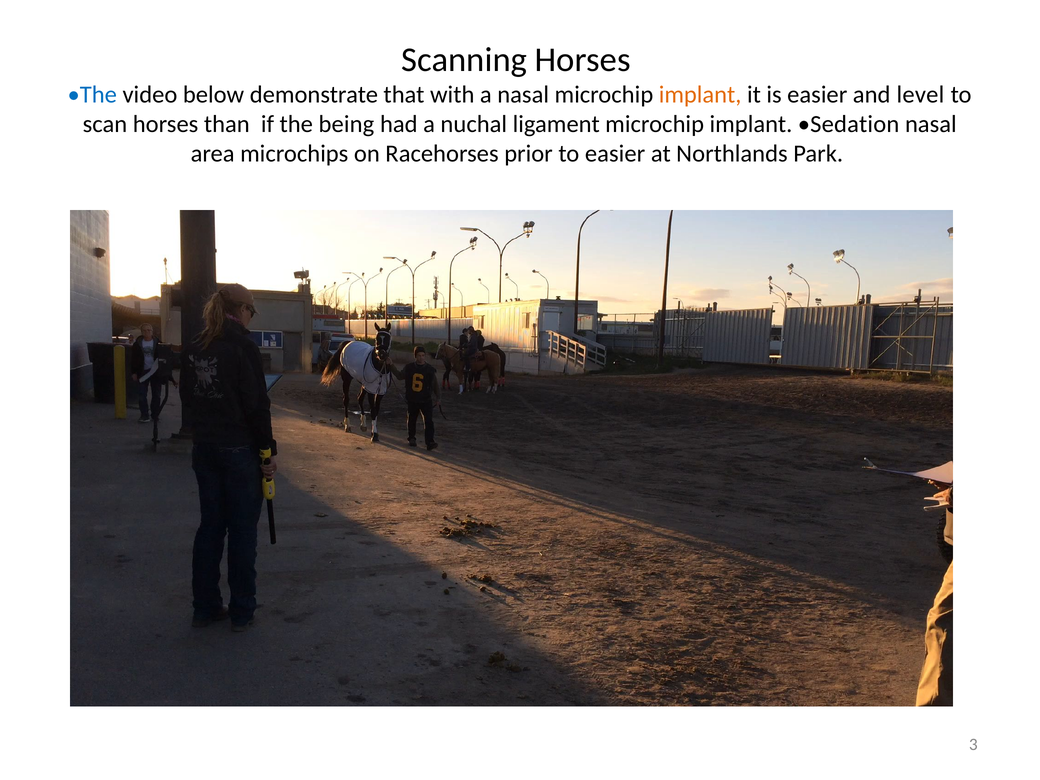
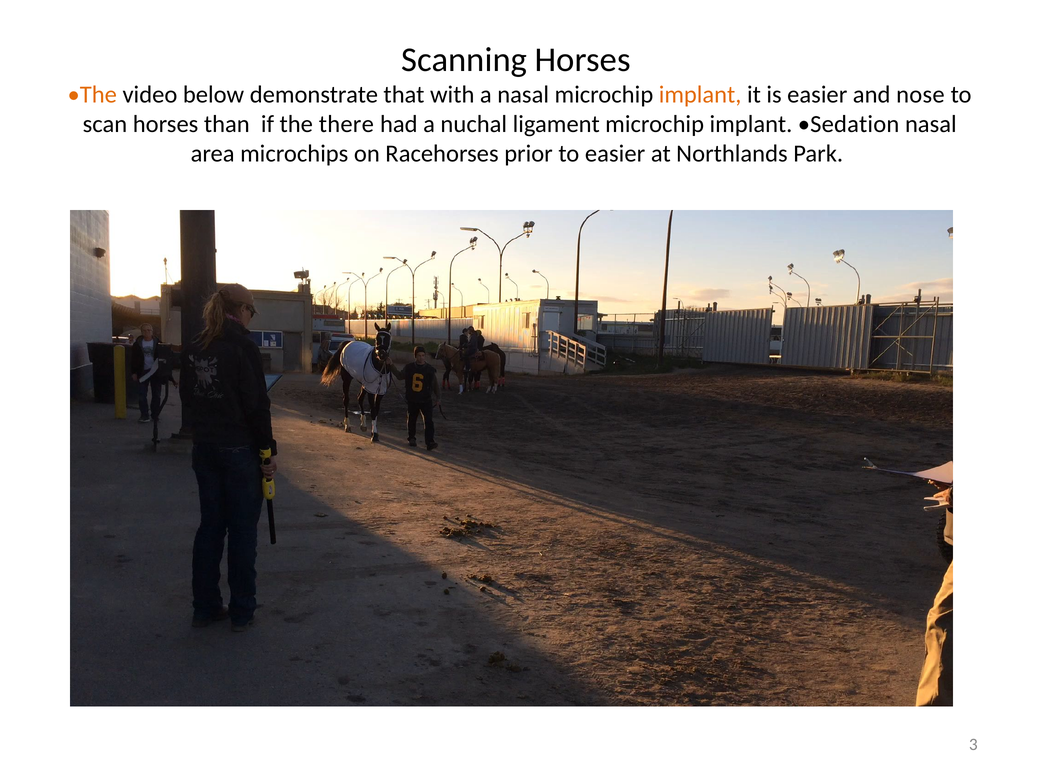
The colour: blue -> orange (92, 95)
level: level -> nose (920, 95)
being: being -> there (346, 124)
